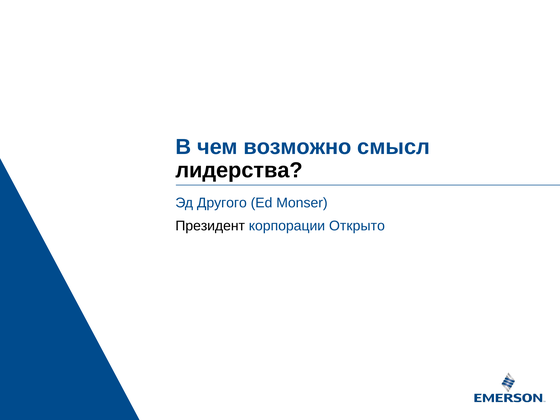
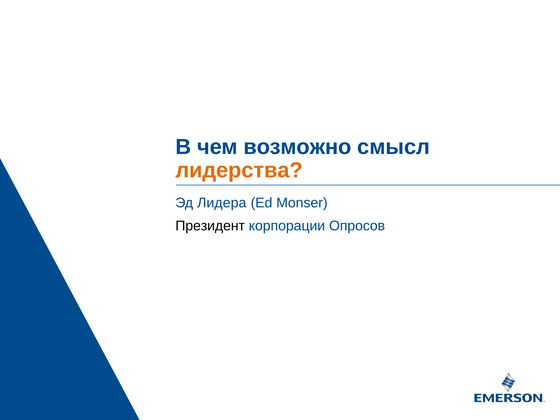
лидерства colour: black -> orange (239, 170)
Другого: Другого -> Лидера (222, 203)
Открыто: Открыто -> Опросов (357, 226)
